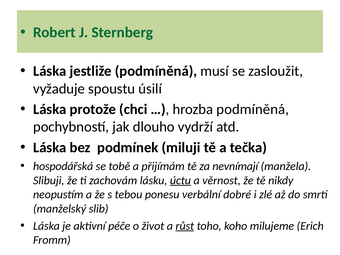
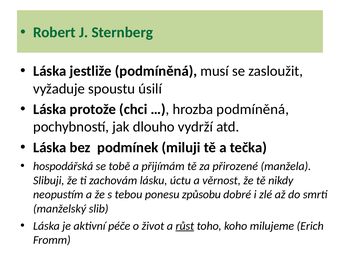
nevnímají: nevnímají -> přirozené (235, 166)
úctu underline: present -> none (180, 180)
verbální: verbální -> způsobu (201, 195)
